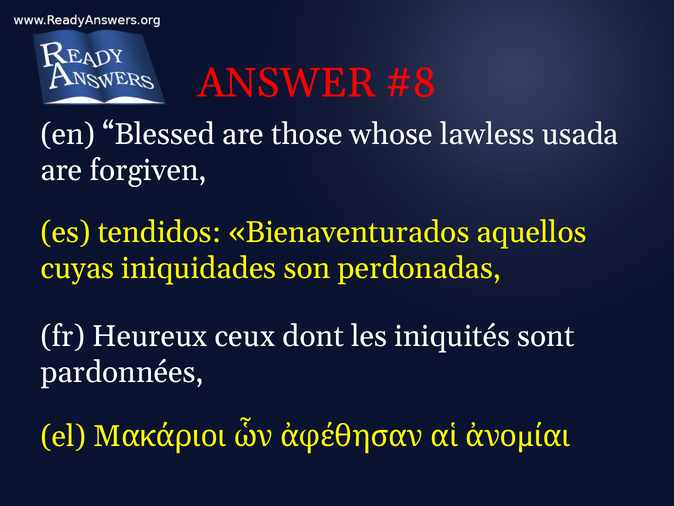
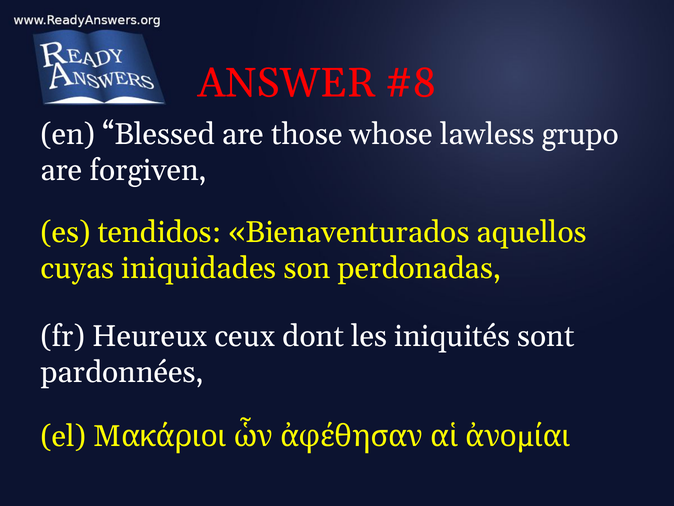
usada: usada -> grupo (580, 134)
